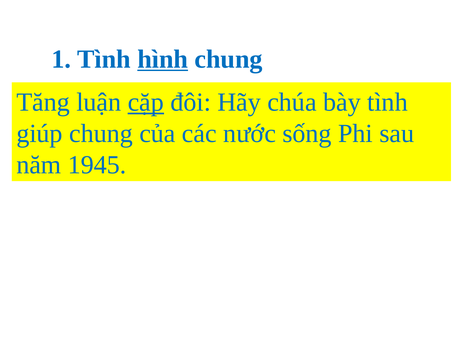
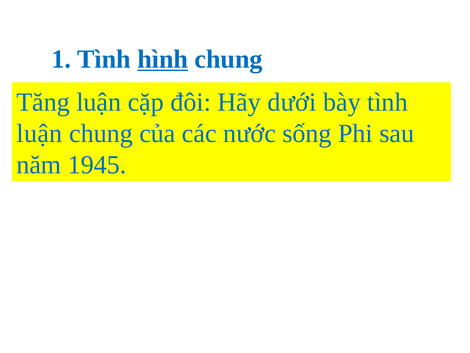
cặp underline: present -> none (146, 102)
chúa: chúa -> dưới (292, 102)
giúp: giúp -> luận (39, 133)
